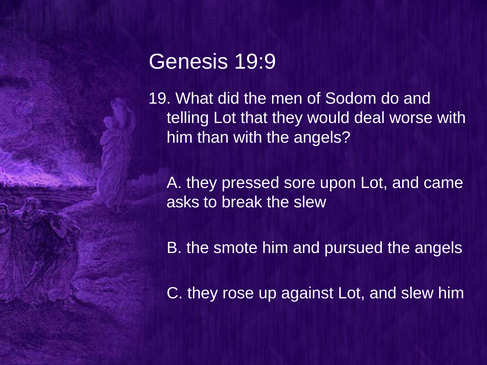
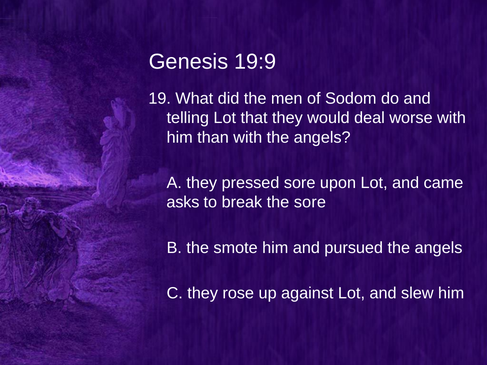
the slew: slew -> sore (310, 202)
